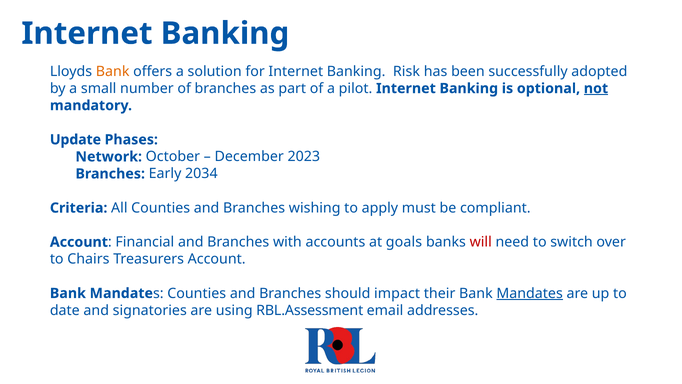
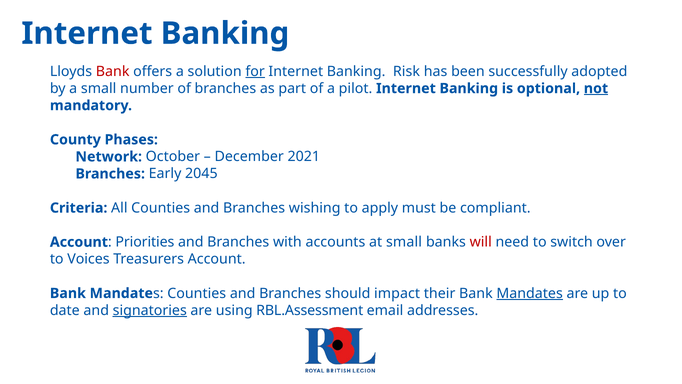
Bank colour: orange -> red (113, 71)
for underline: none -> present (255, 71)
Update: Update -> County (75, 140)
2023: 2023 -> 2021 (304, 157)
2034: 2034 -> 2045 (201, 174)
Financial: Financial -> Priorities (145, 242)
at goals: goals -> small (404, 242)
Chairs: Chairs -> Voices (88, 259)
signatories underline: none -> present (150, 310)
